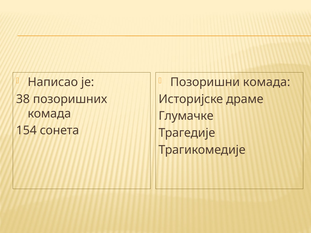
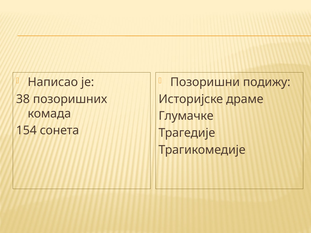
Позоришни комада: комада -> подижу (267, 82)
